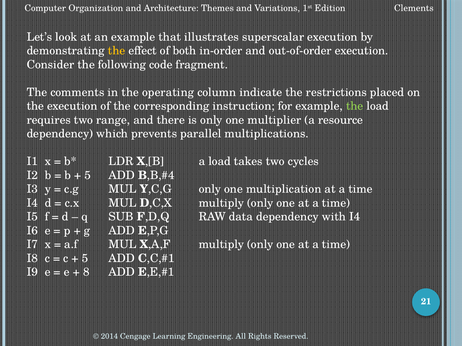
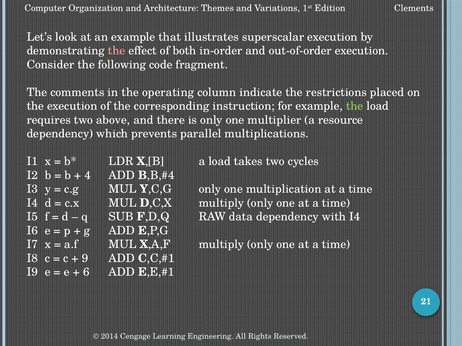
the colour: yellow -> pink (117, 51)
range: range -> above (113, 120)
5: 5 -> 4 (88, 176)
5: 5 -> 9 (85, 259)
8: 8 -> 6 (86, 273)
